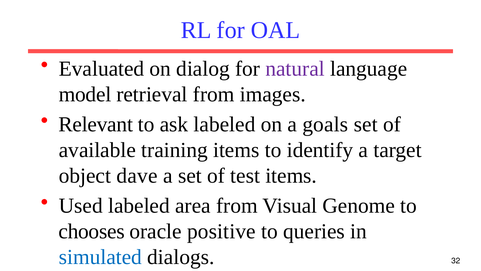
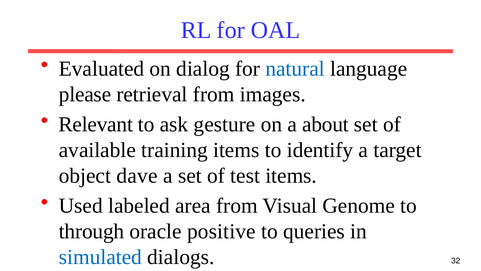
natural colour: purple -> blue (295, 69)
model: model -> please (85, 94)
ask labeled: labeled -> gesture (225, 124)
goals: goals -> about (326, 124)
chooses: chooses -> through (92, 231)
